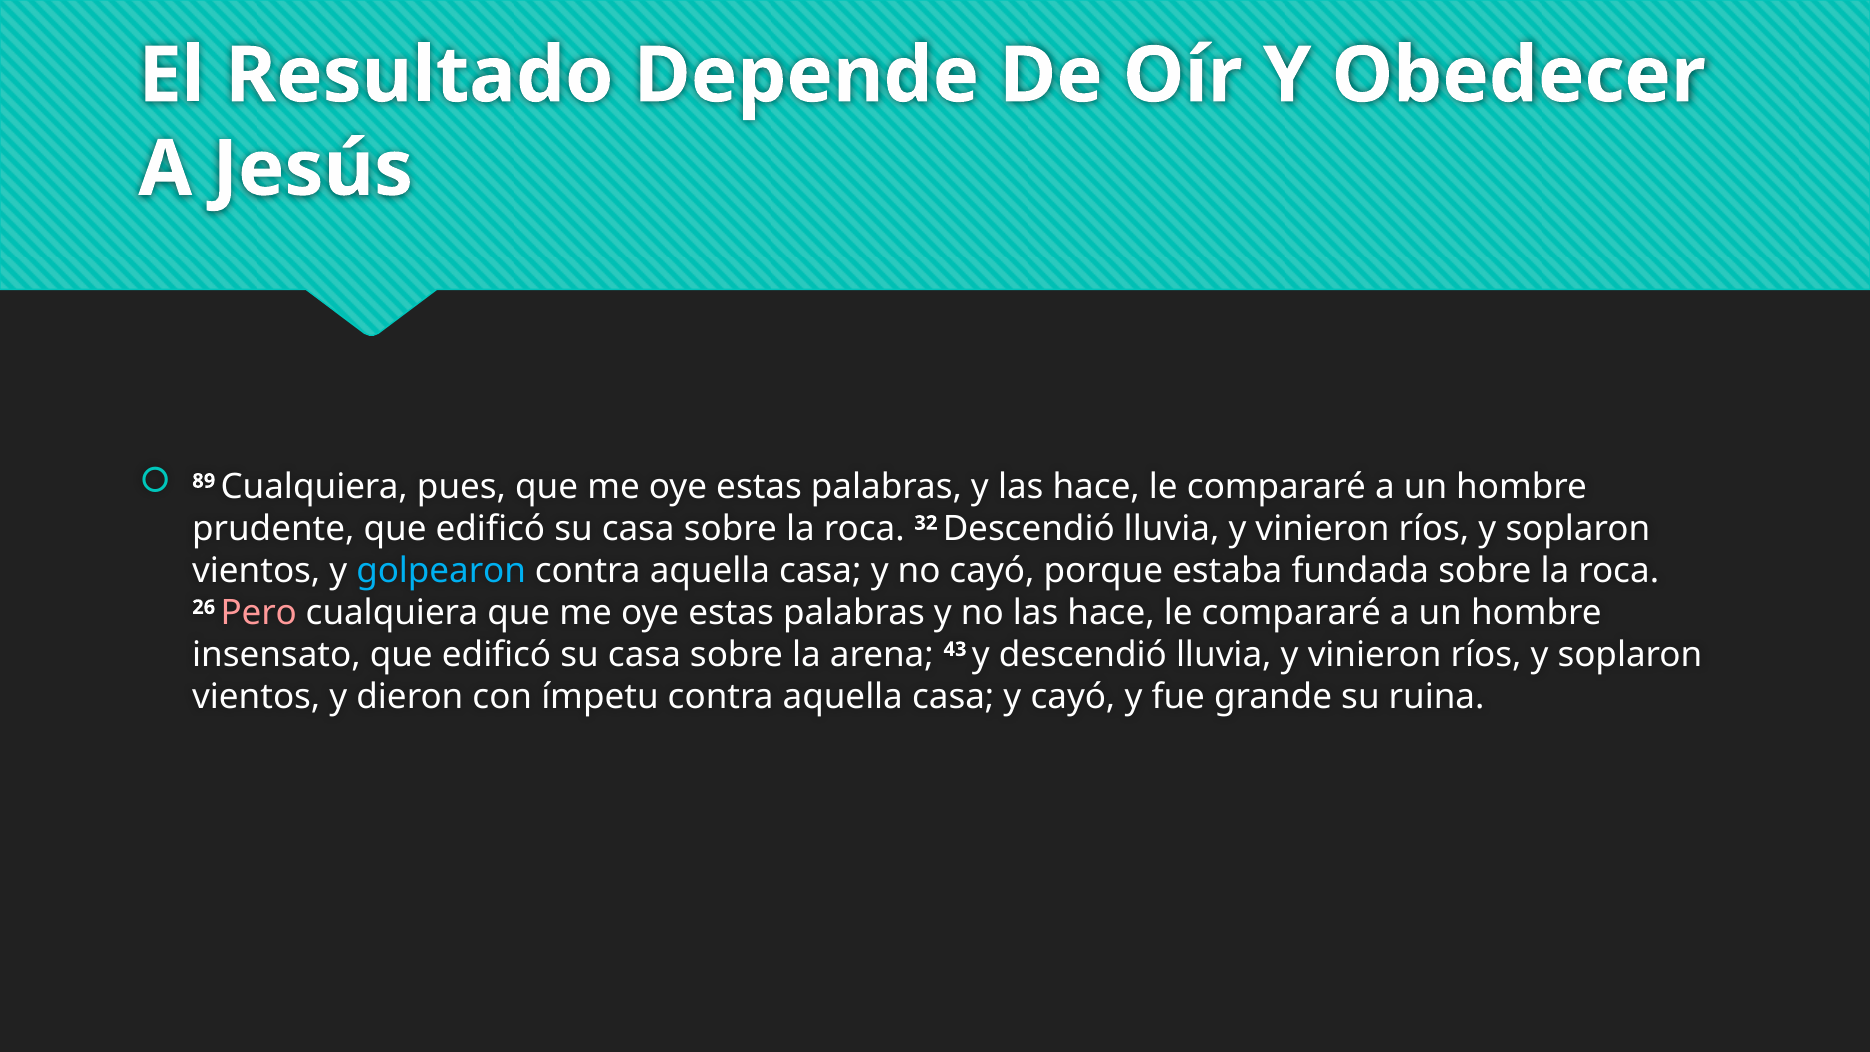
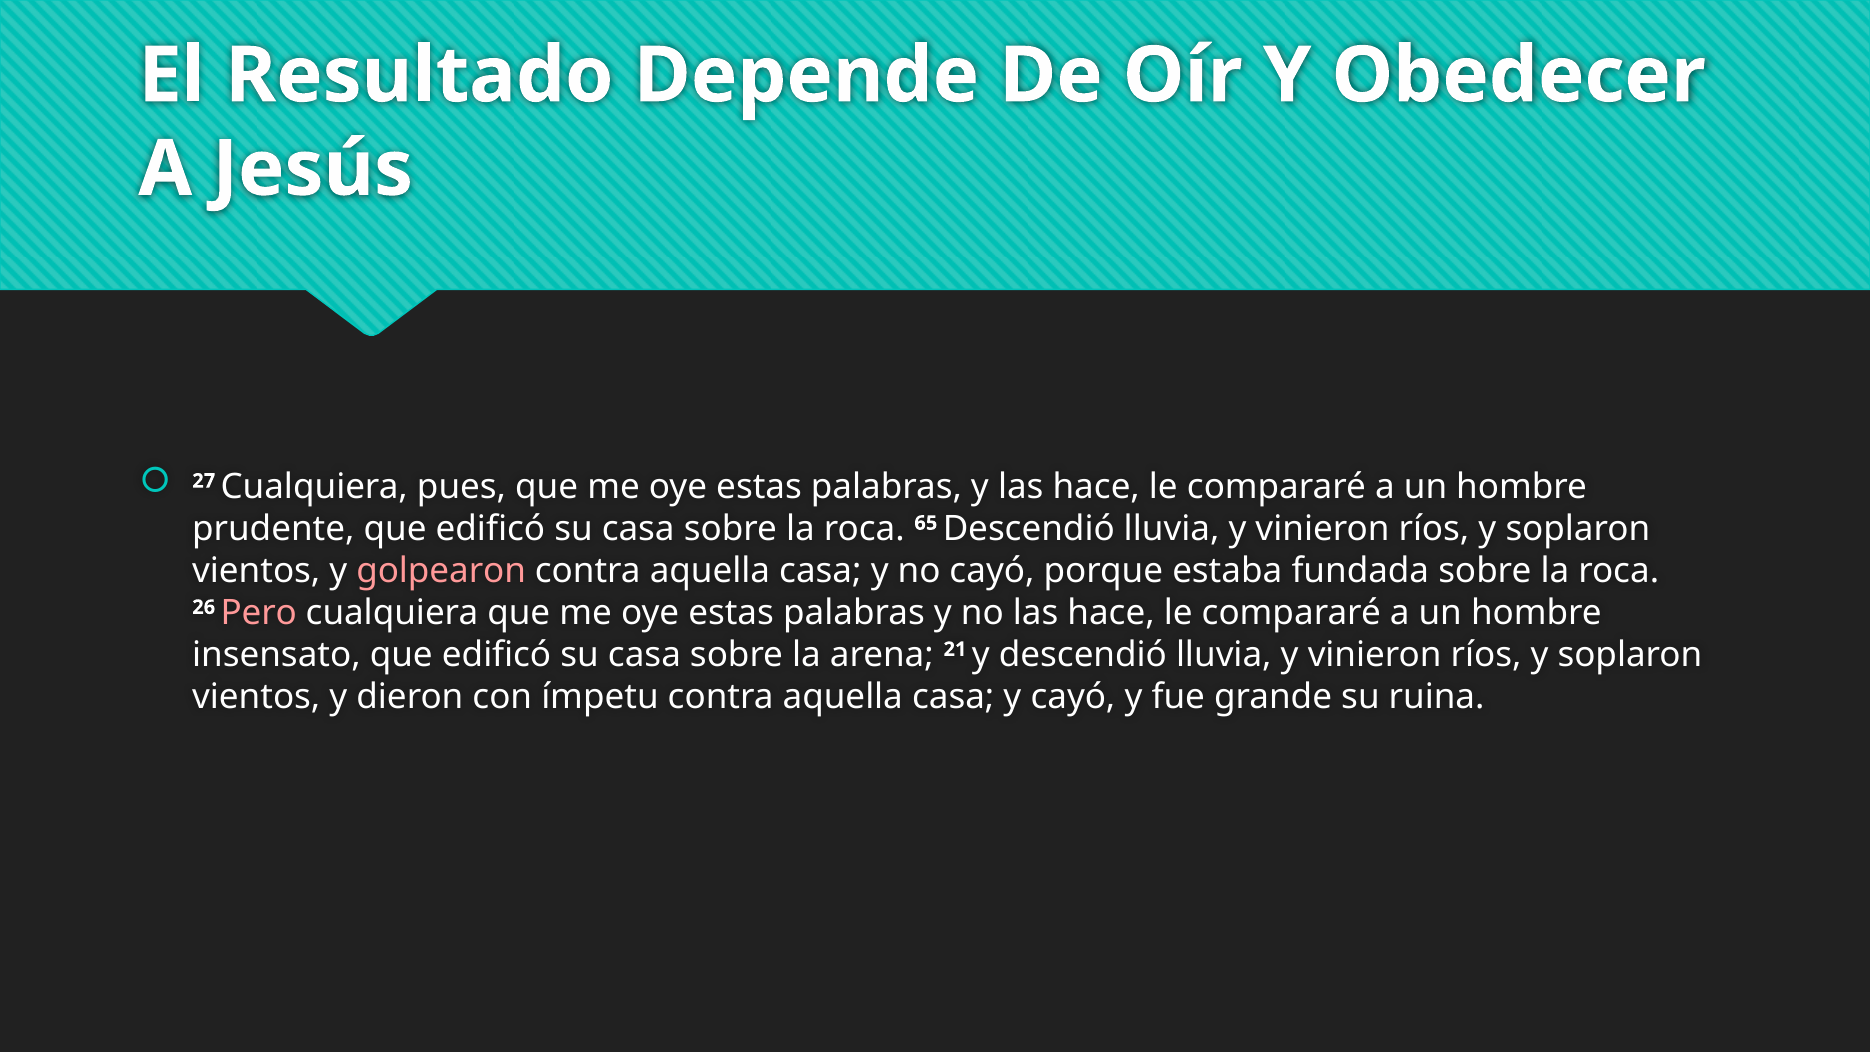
89: 89 -> 27 (204, 481)
32: 32 -> 65 (926, 523)
golpearon colour: light blue -> pink (441, 571)
43: 43 -> 21 (955, 649)
